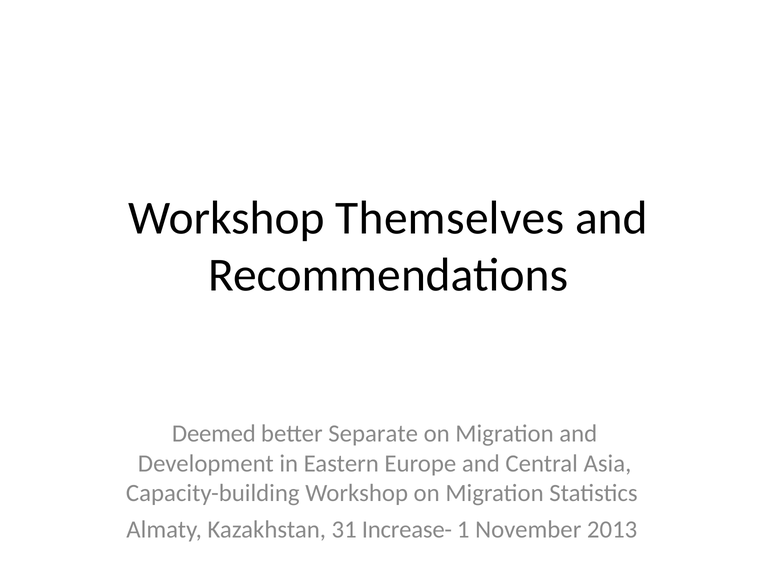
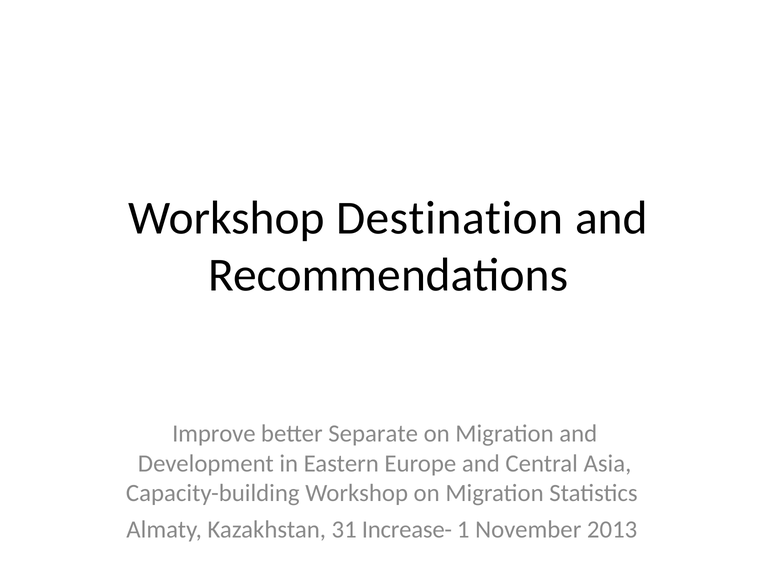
Themselves: Themselves -> Destination (450, 218)
Deemed: Deemed -> Improve (214, 434)
